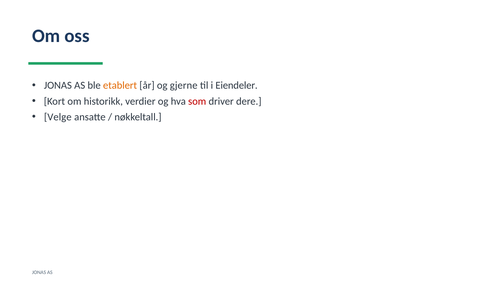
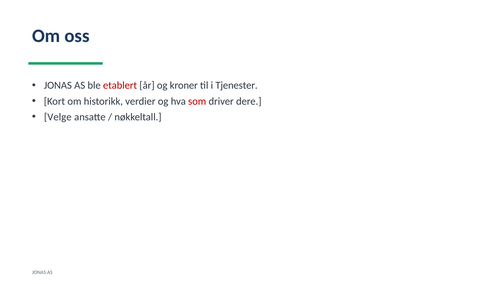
etablert colour: orange -> red (120, 85)
gjerne: gjerne -> kroner (184, 85)
Eiendeler: Eiendeler -> Tjenester (237, 85)
